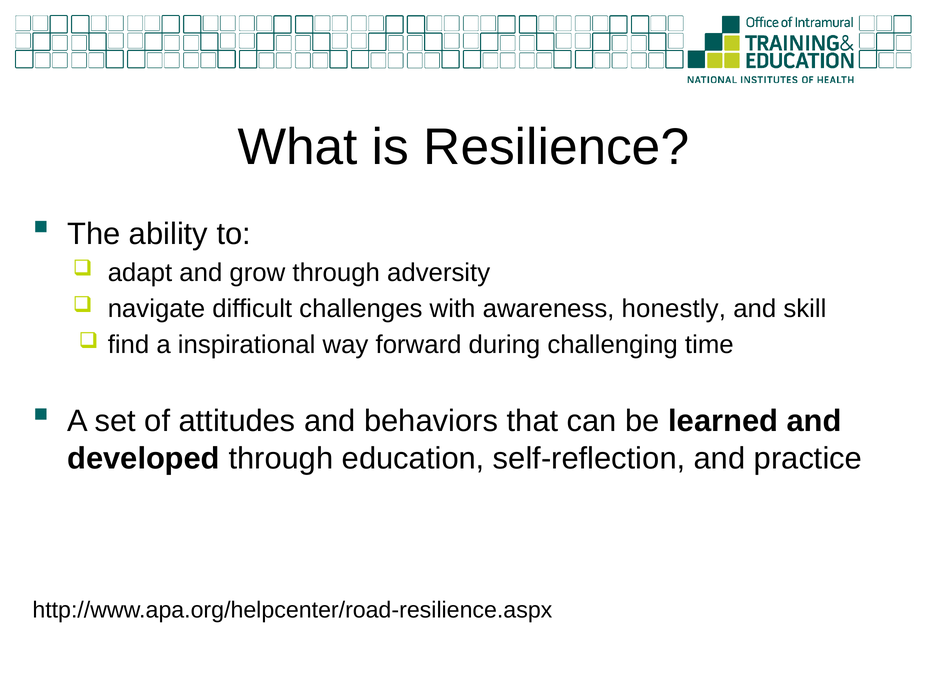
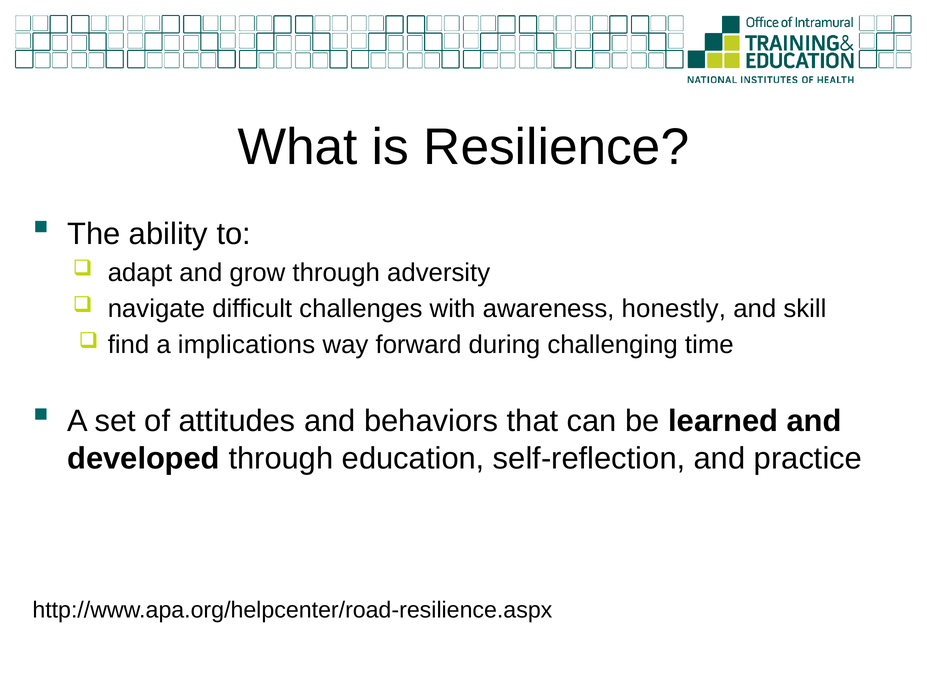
inspirational: inspirational -> implications (247, 345)
